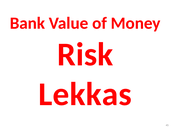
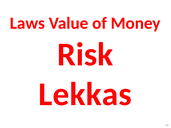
Bank: Bank -> Laws (27, 23)
